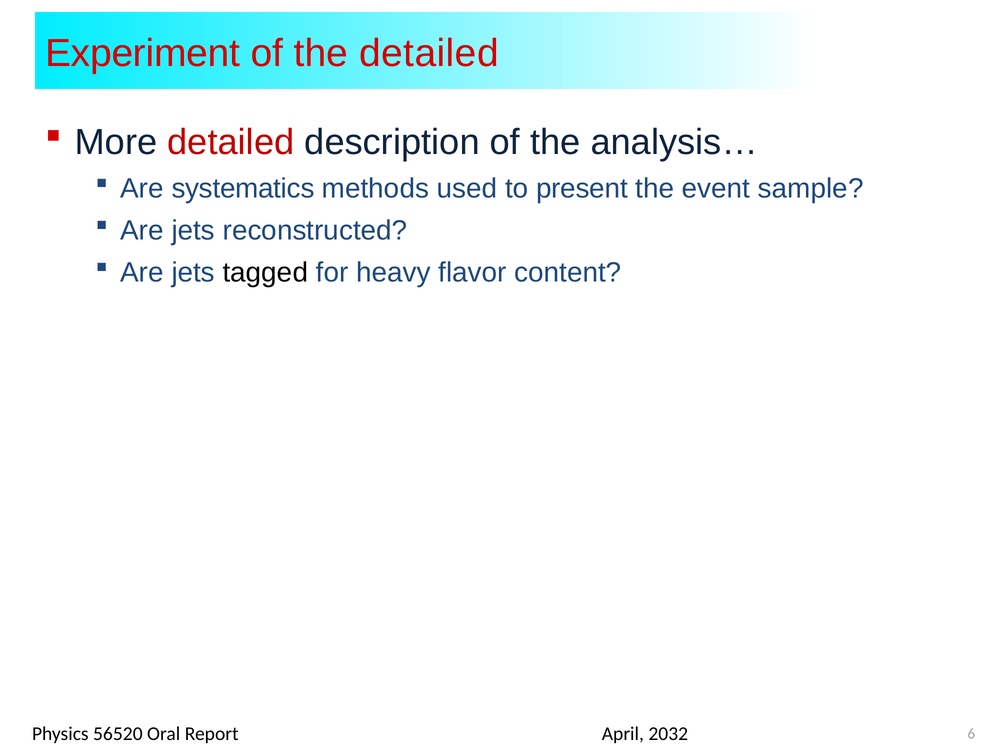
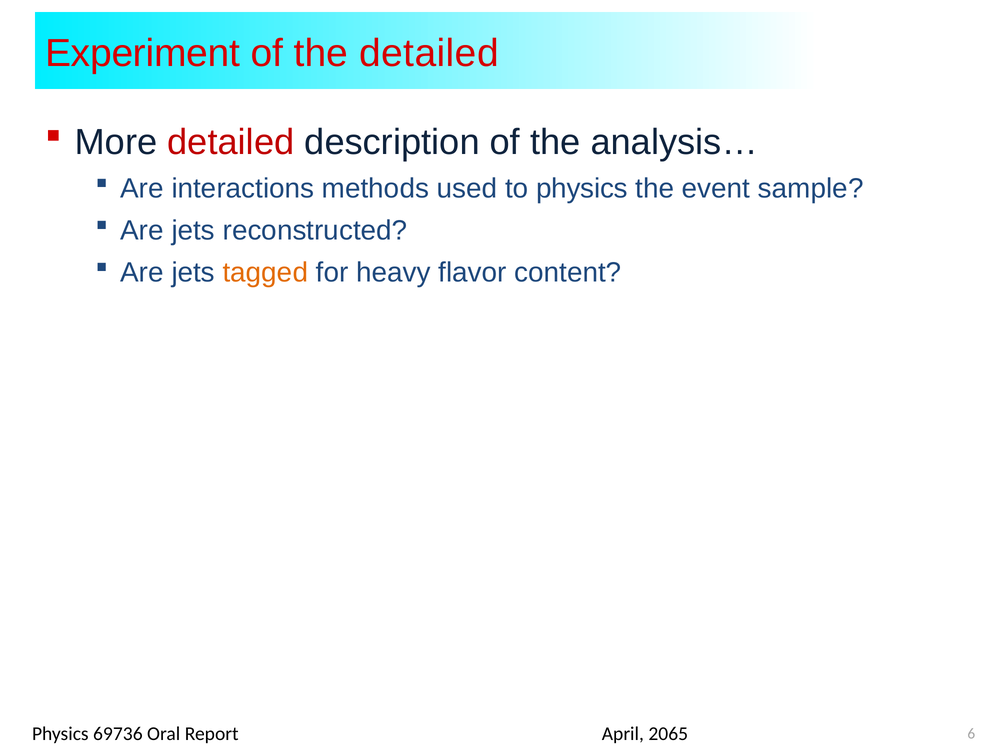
systematics: systematics -> interactions (243, 189)
to present: present -> physics (582, 189)
tagged colour: black -> orange (265, 272)
56520: 56520 -> 69736 (118, 734)
2032: 2032 -> 2065 (668, 734)
